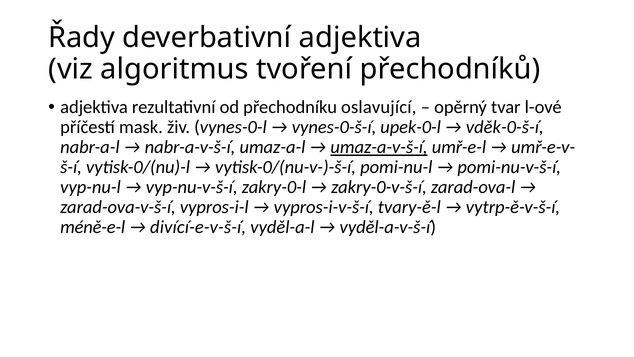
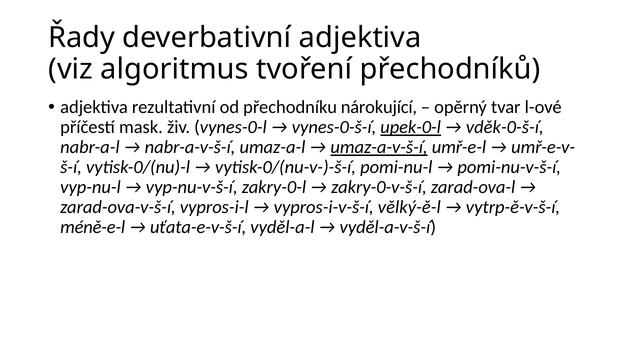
oslavující: oslavující -> nárokující (379, 107)
upek-0-l underline: none -> present (411, 127)
tvary-ě-l: tvary-ě-l -> vělký-ě-l (409, 207)
divící-e-v-š-í: divící-e-v-š-í -> uťata-e-v-š-í (198, 227)
